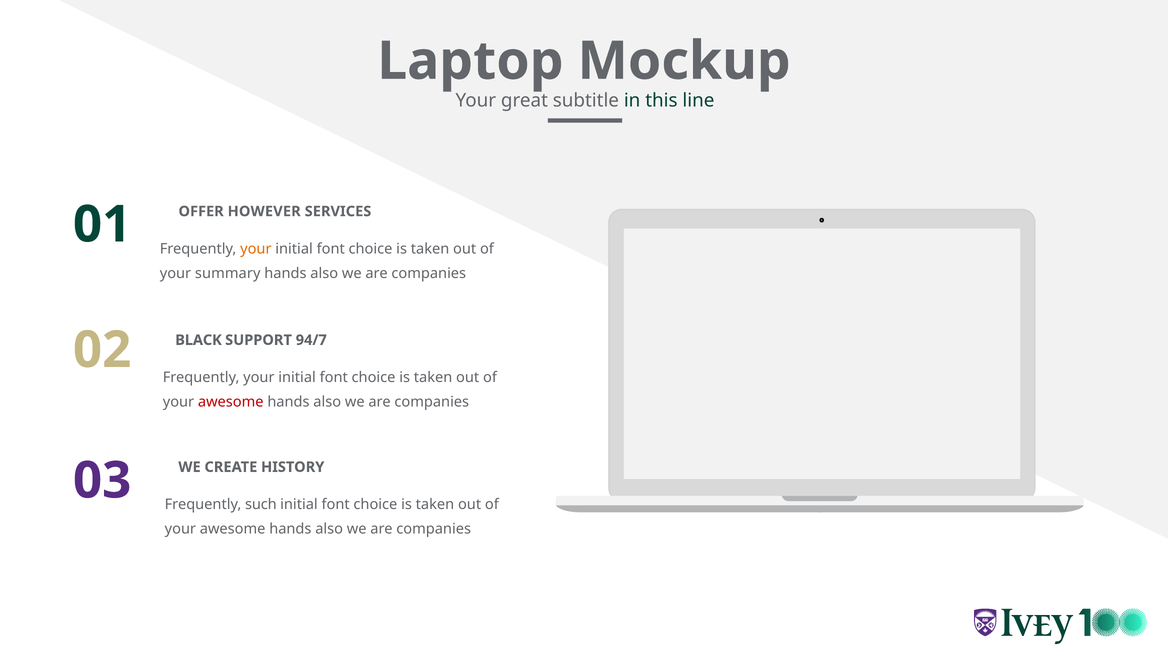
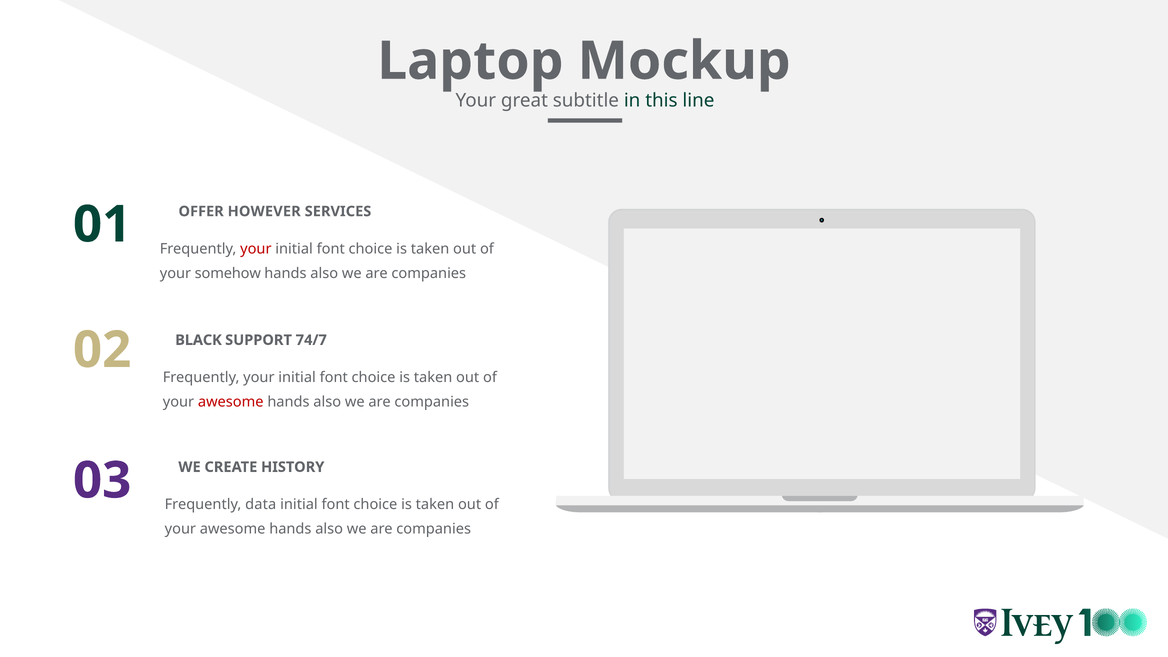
your colour: orange -> red (256, 249)
summary: summary -> somehow (228, 274)
94/7: 94/7 -> 74/7 (311, 340)
such: such -> data (261, 505)
